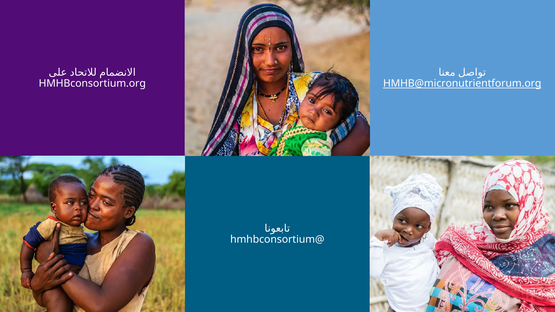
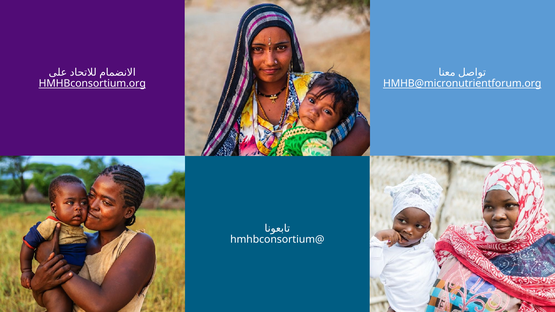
HMHBconsortium.org underline: none -> present (92, 84)
